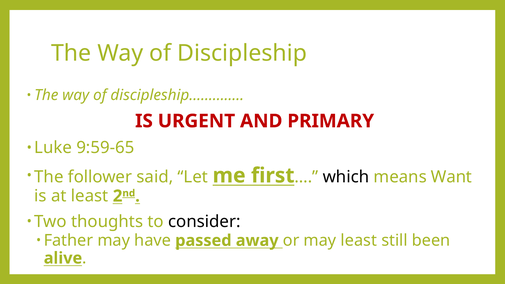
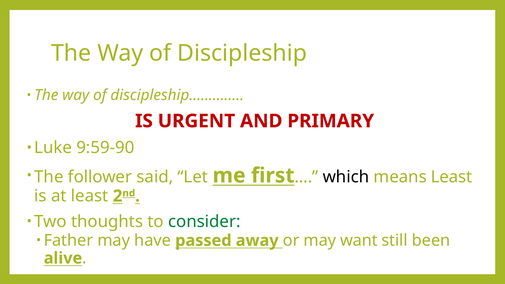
9:59-65: 9:59-65 -> 9:59-90 (105, 148)
means Want: Want -> Least (452, 177)
consider colour: black -> green (204, 222)
may least: least -> want (359, 241)
